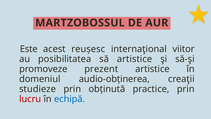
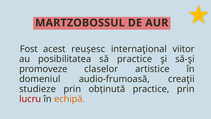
Este: Este -> Fost (29, 49)
să artistice: artistice -> practice (135, 59)
prezent: prezent -> claselor (101, 69)
audio-obţinerea: audio-obţinerea -> audio-frumoasă (114, 79)
echipă colour: blue -> orange (70, 99)
